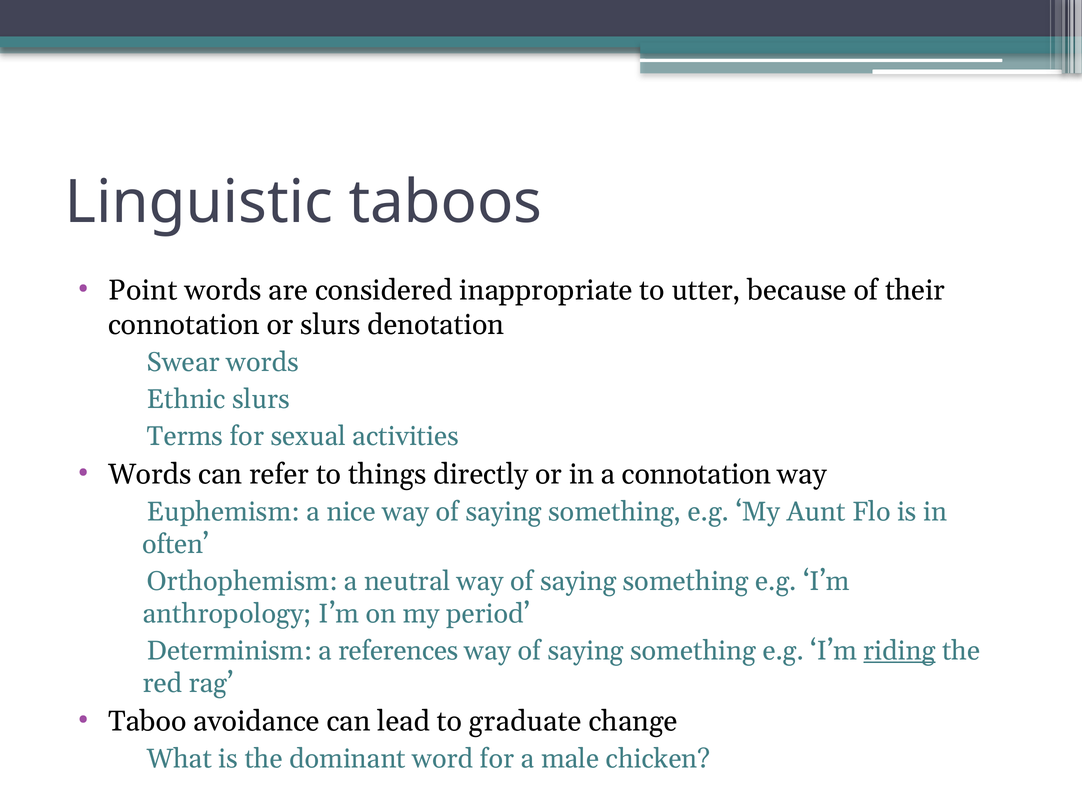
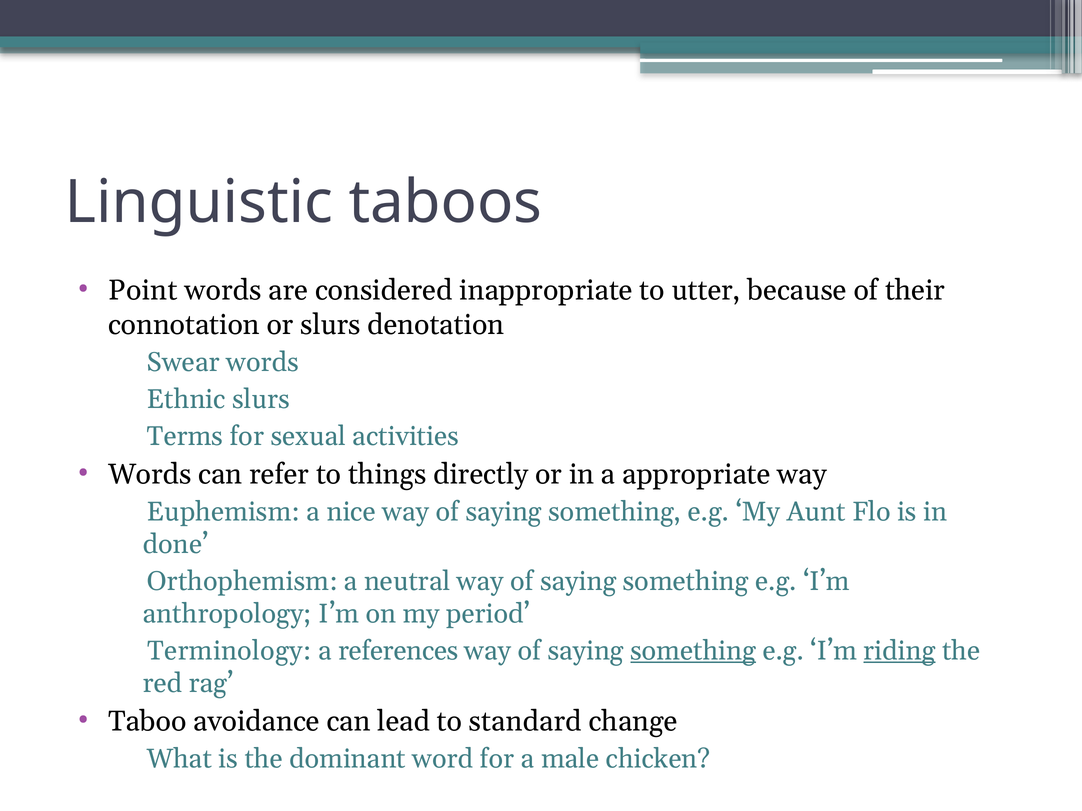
a connotation: connotation -> appropriate (696, 475)
often: often -> done (175, 545)
Determinism: Determinism -> Terminology (229, 651)
something underline: none -> present (693, 651)
graduate: graduate -> standard (525, 722)
